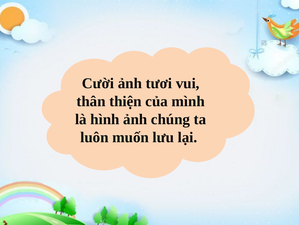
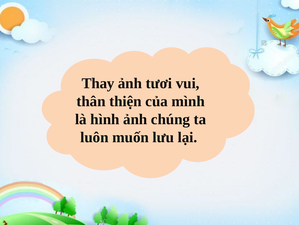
Cười: Cười -> Thay (98, 83)
